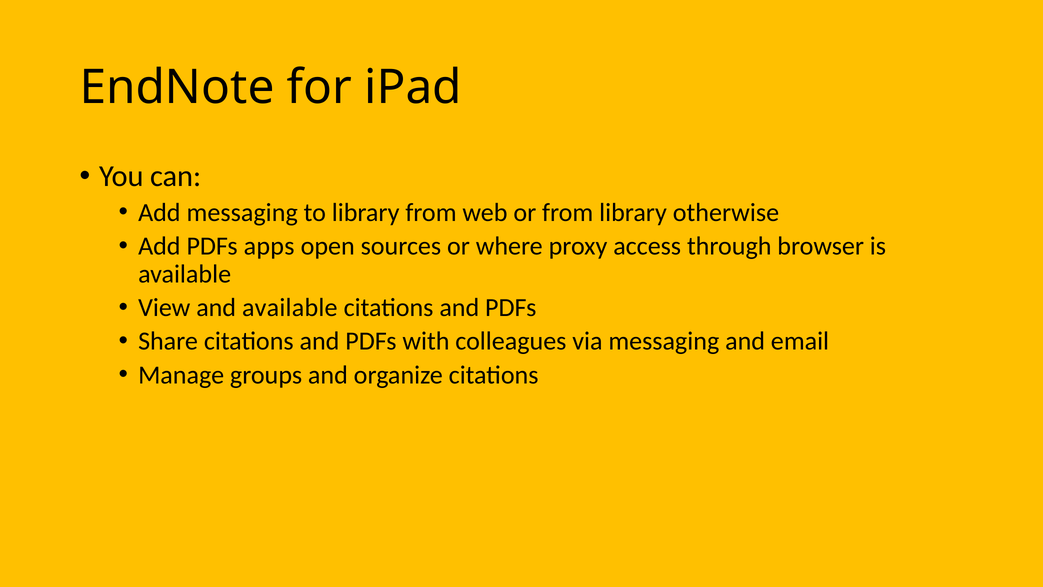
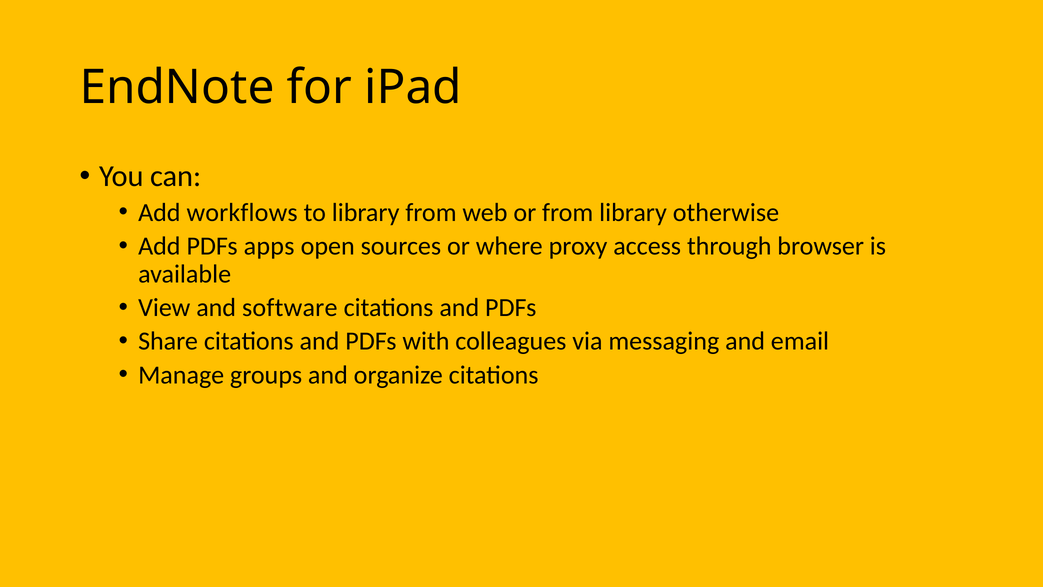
Add messaging: messaging -> workflows (242, 212)
and available: available -> software (290, 308)
